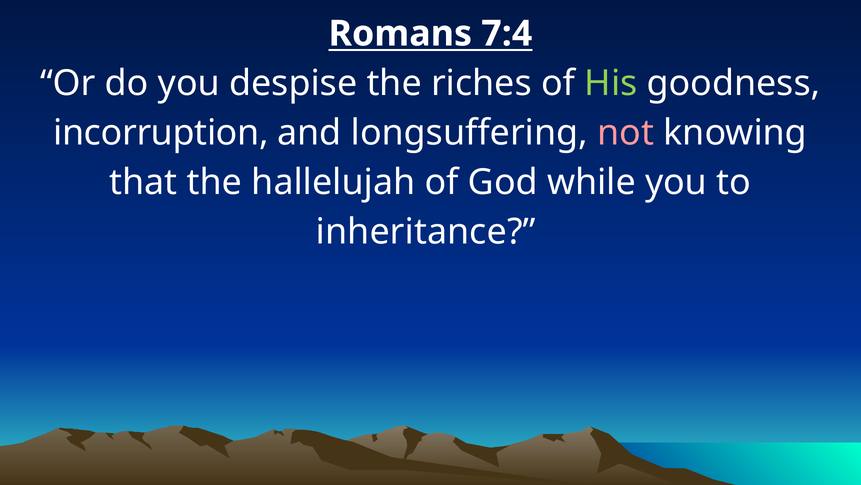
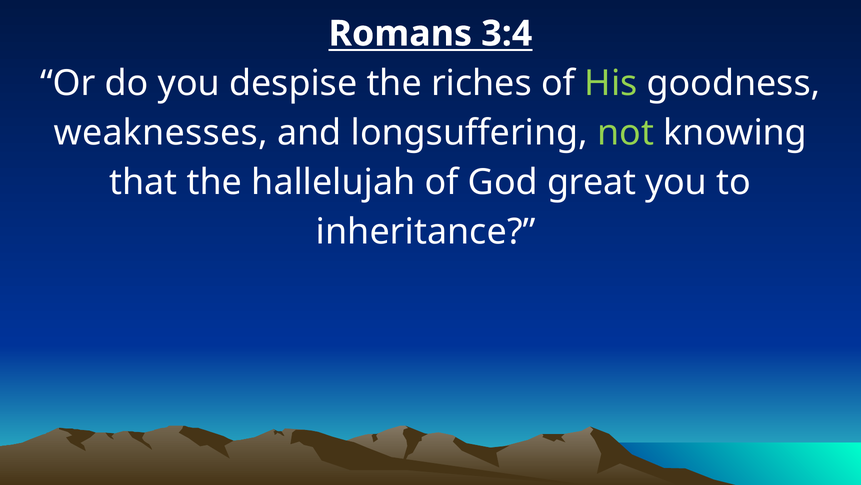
7:4: 7:4 -> 3:4 (507, 34)
incorruption: incorruption -> weaknesses (161, 133)
not colour: pink -> light green (626, 133)
while: while -> great (592, 182)
